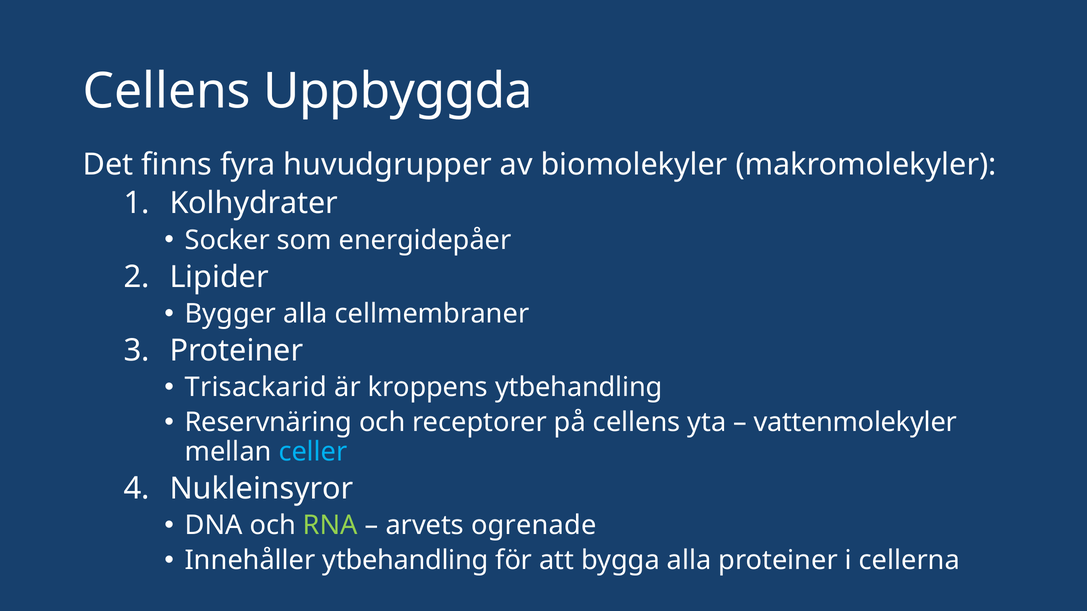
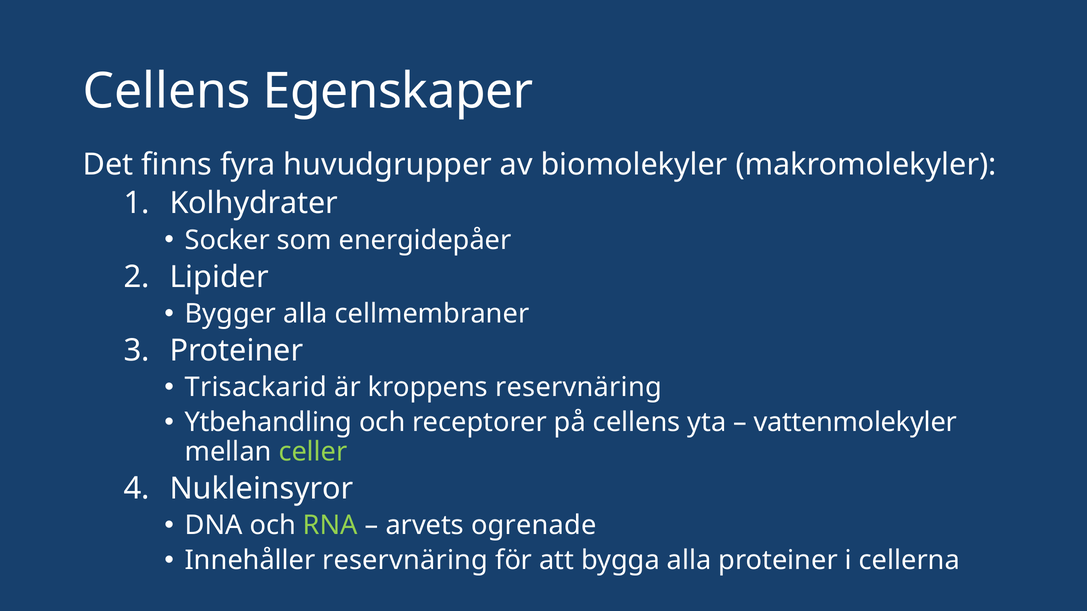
Uppbyggda: Uppbyggda -> Egenskaper (398, 91)
kroppens ytbehandling: ytbehandling -> reservnäring (579, 388)
Reservnäring: Reservnäring -> Ytbehandling (268, 423)
celler colour: light blue -> light green (313, 452)
Innehåller ytbehandling: ytbehandling -> reservnäring (405, 561)
